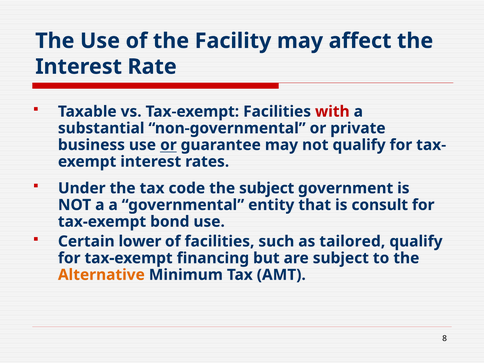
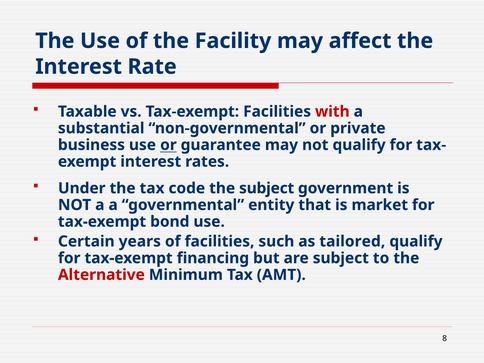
consult: consult -> market (380, 205)
lower: lower -> years (140, 241)
Alternative colour: orange -> red (101, 275)
